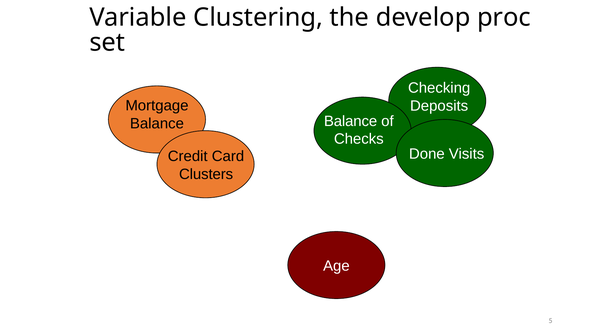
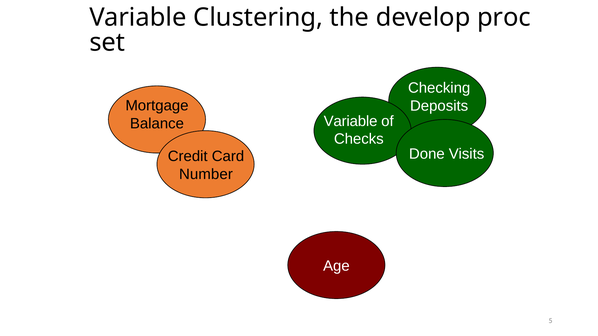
Balance Balance: Balance -> Variable (351, 121)
Clusters: Clusters -> Number (206, 175)
